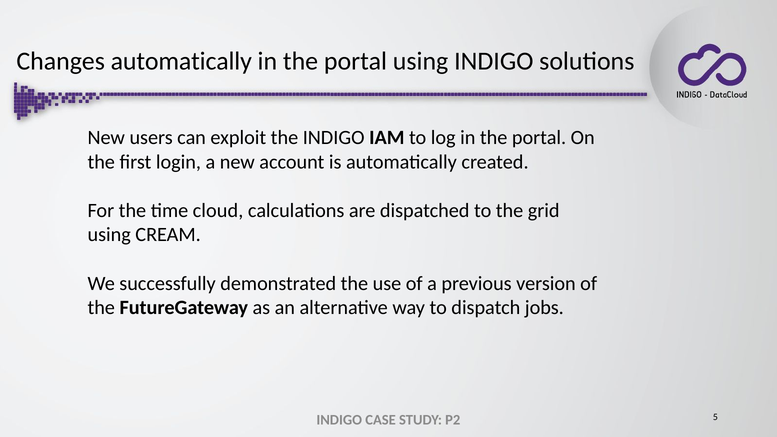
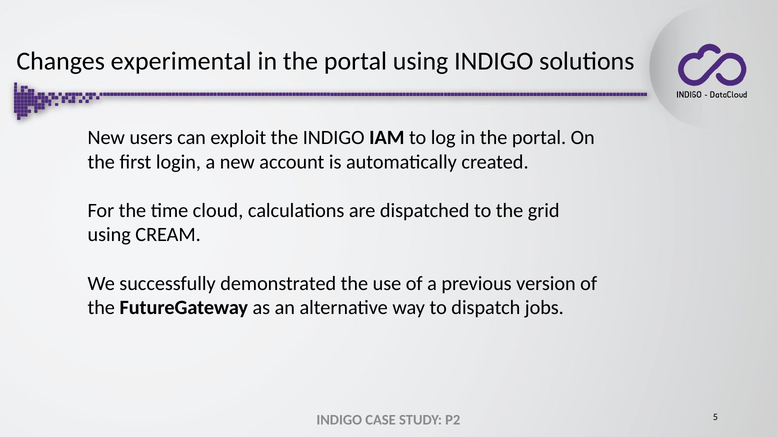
Changes automatically: automatically -> experimental (181, 61)
